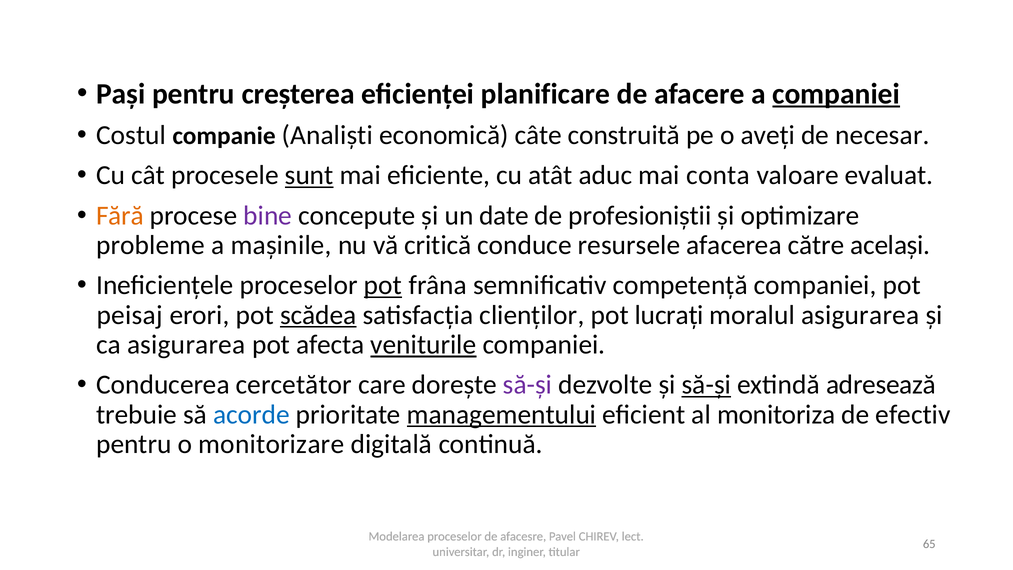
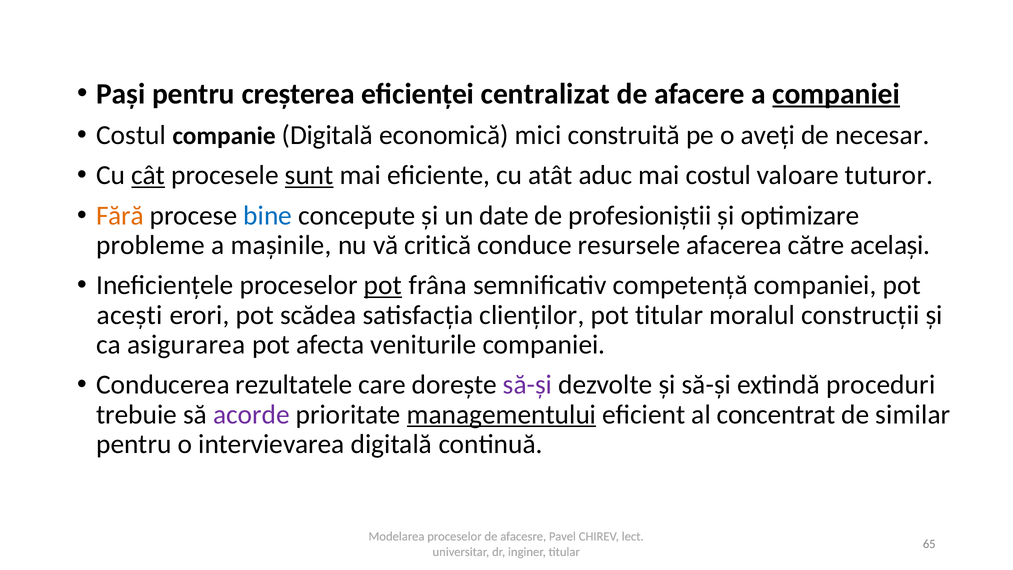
planificare: planificare -> centralizat (545, 94)
companie Analiști: Analiști -> Digitală (328, 135)
câte: câte -> mici (538, 135)
cât underline: none -> present (148, 175)
mai conta: conta -> costul (718, 175)
evaluat: evaluat -> tuturor (889, 175)
bine colour: purple -> blue (268, 216)
peisaj: peisaj -> acești (130, 315)
scădea underline: present -> none (318, 315)
pot lucrați: lucrați -> titular (669, 315)
moralul asigurarea: asigurarea -> construcții (860, 315)
veniturile underline: present -> none (423, 345)
cercetător: cercetător -> rezultatele (294, 385)
să-și underline: present -> none (706, 385)
adresează: adresează -> proceduri (881, 385)
acorde colour: blue -> purple (251, 414)
monitoriza: monitoriza -> concentrat (776, 414)
efectiv: efectiv -> similar (913, 414)
monitorizare: monitorizare -> intervievarea (271, 444)
